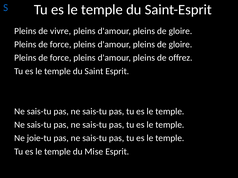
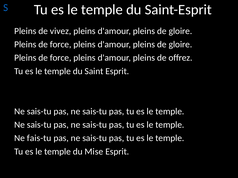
vivre: vivre -> vivez (61, 31)
joie-tu: joie-tu -> fais-tu (39, 138)
